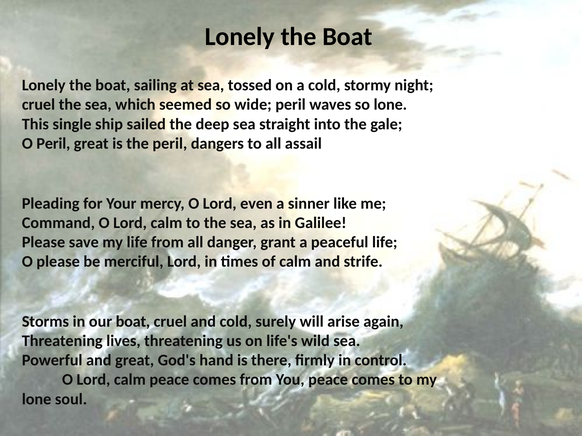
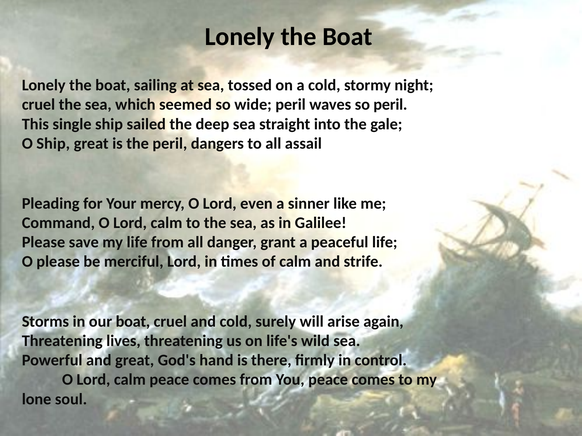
so lone: lone -> peril (390, 105)
O Peril: Peril -> Ship (53, 144)
